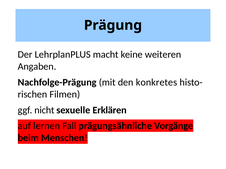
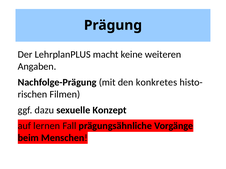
nicht: nicht -> dazu (44, 110)
Erklären: Erklären -> Konzept (110, 110)
